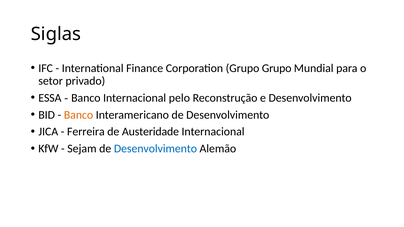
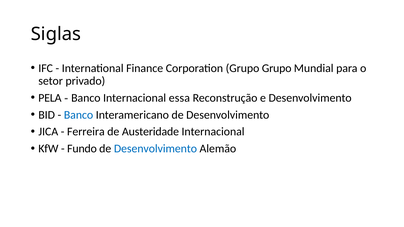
ESSA: ESSA -> PELA (50, 98)
pelo: pelo -> essa (179, 98)
Banco colour: orange -> blue (79, 115)
Sejam: Sejam -> Fundo (82, 149)
